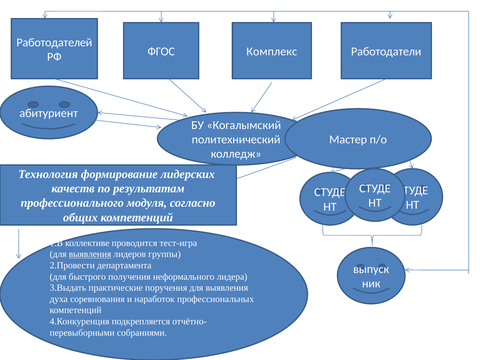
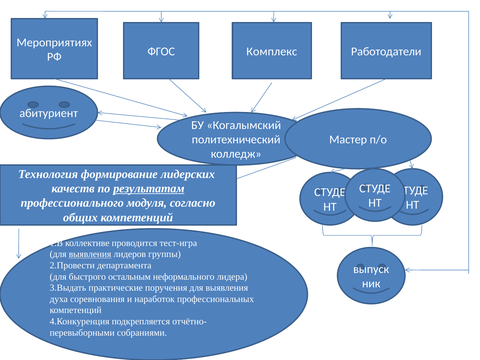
Работодателей: Работодателей -> Мероприятиях (54, 42)
результатам underline: none -> present (149, 189)
получения: получения -> остальным (129, 277)
